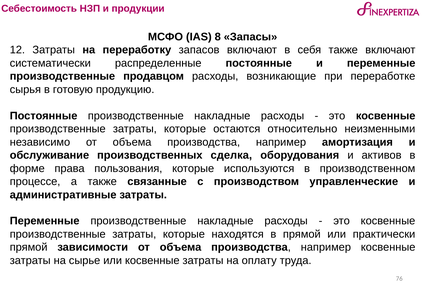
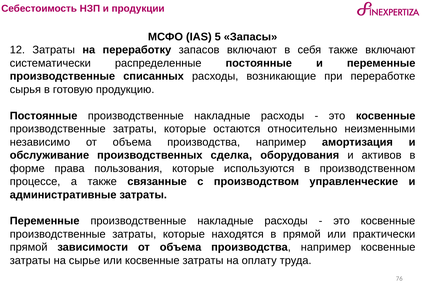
8: 8 -> 5 (218, 37)
продавцом: продавцом -> списанных (154, 76)
